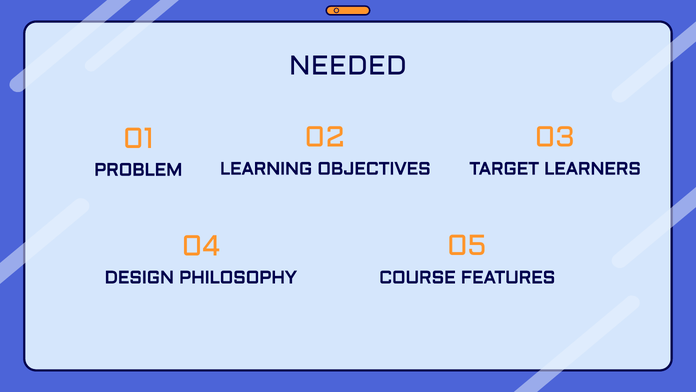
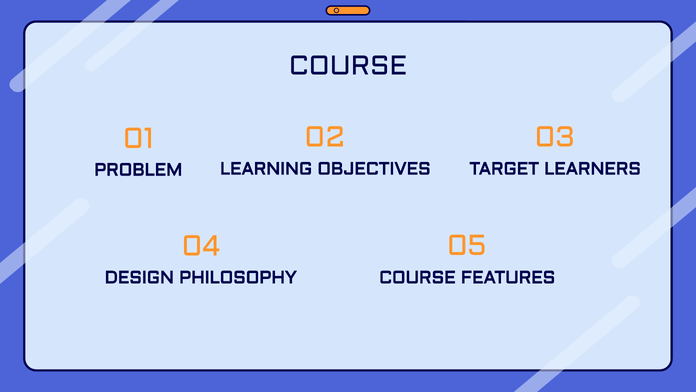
NEEDED: NEEDED -> COURSE (348, 65)
